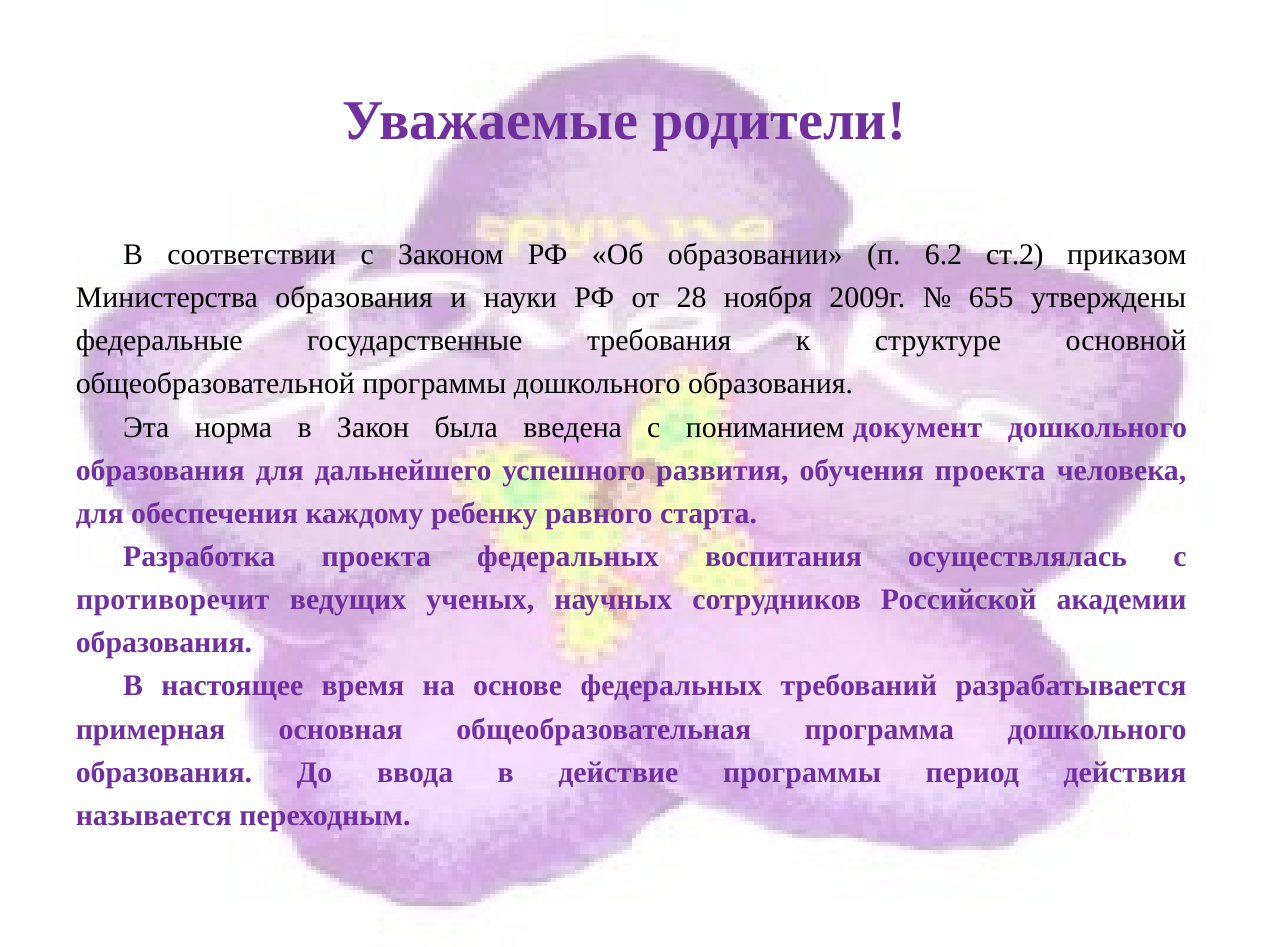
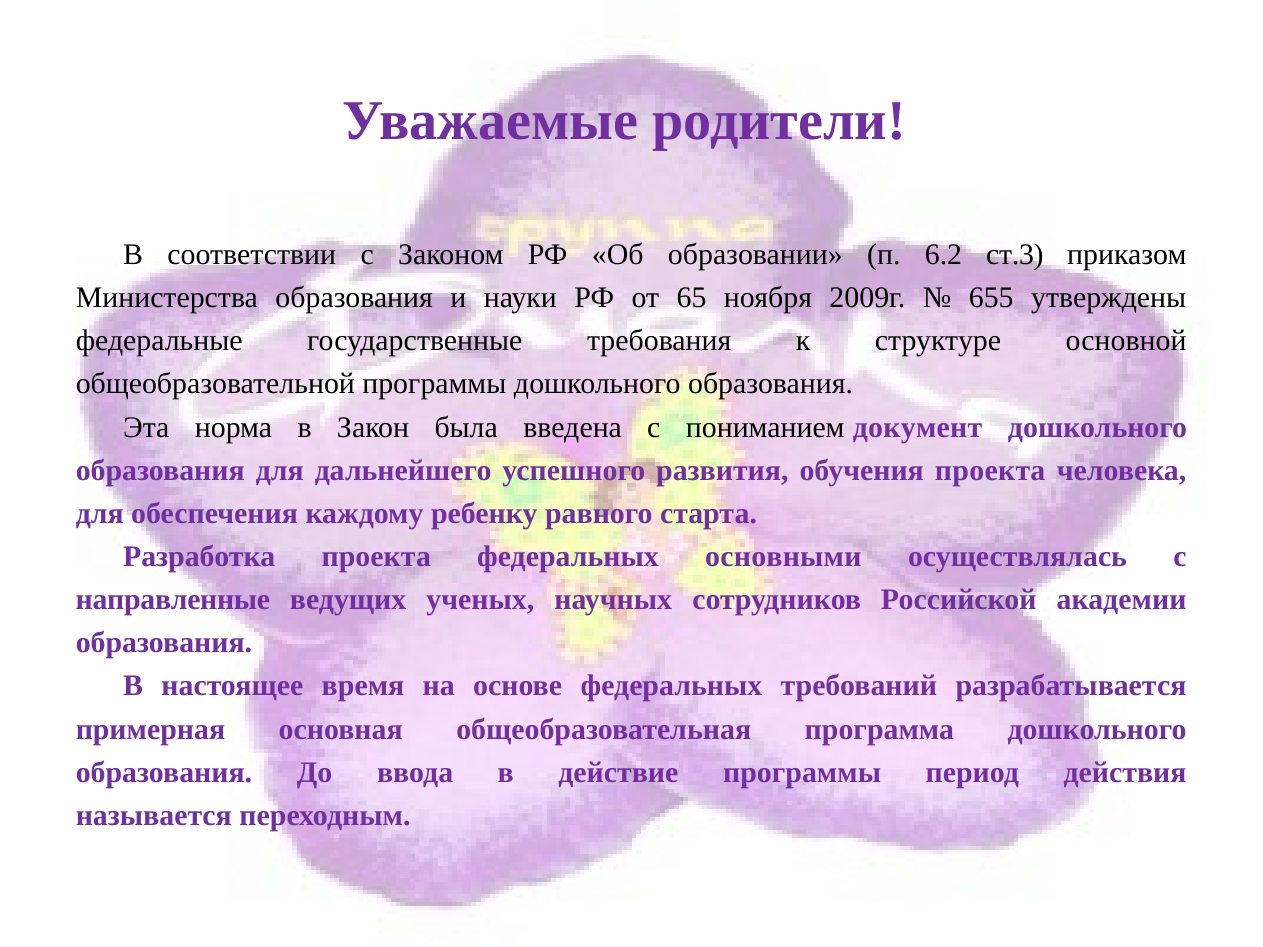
ст.2: ст.2 -> ст.3 (1015, 255)
28: 28 -> 65 (692, 298)
воспитания: воспитания -> основными (783, 557)
противоречит: противоречит -> направленные (173, 600)
